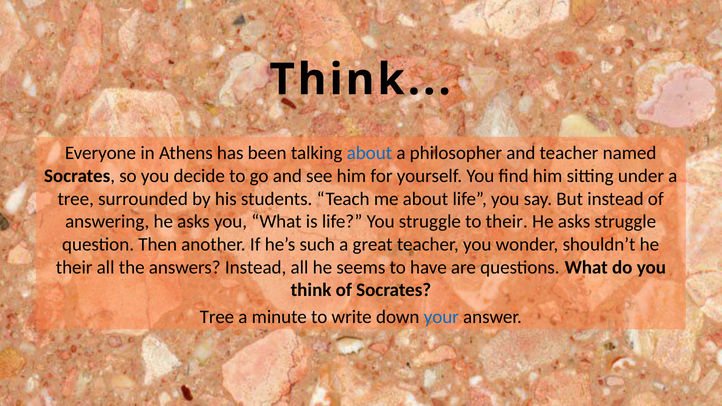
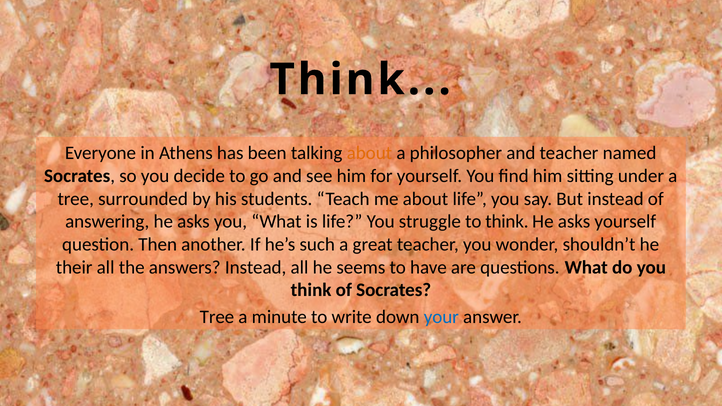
about colour: blue -> orange (369, 153)
to their: their -> think (507, 222)
asks struggle: struggle -> yourself (625, 222)
